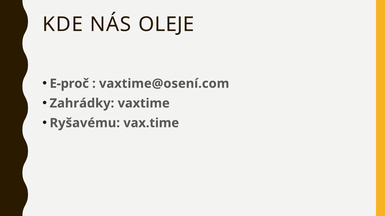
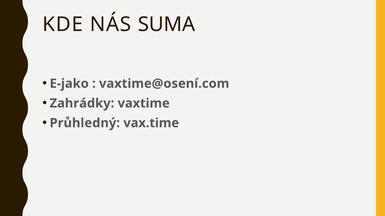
OLEJE: OLEJE -> SUMA (167, 24)
E-proč: E-proč -> E-jako (69, 84)
Ryšavému: Ryšavému -> Průhledný (85, 123)
